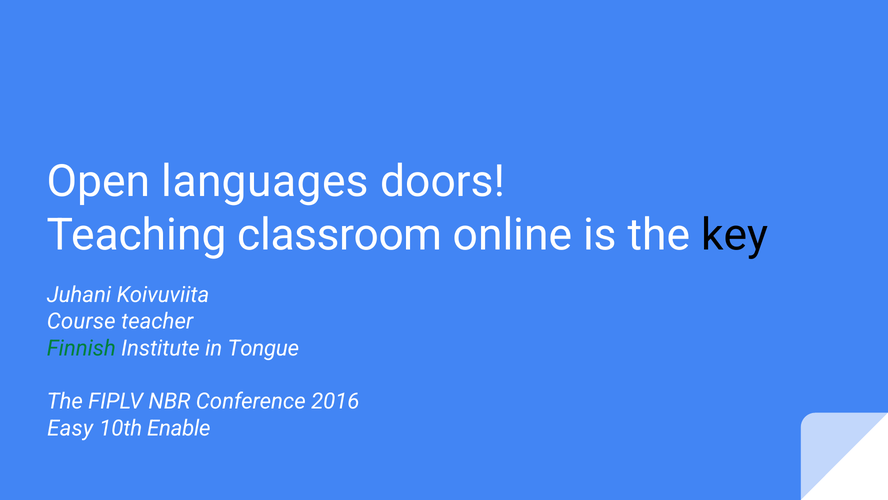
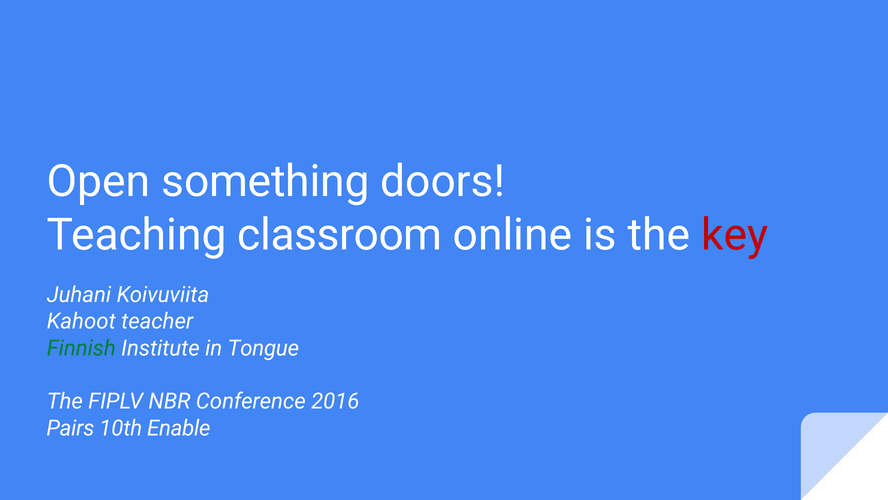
languages: languages -> something (265, 182)
key colour: black -> red (735, 235)
Course: Course -> Kahoot (81, 321)
Easy: Easy -> Pairs (70, 428)
